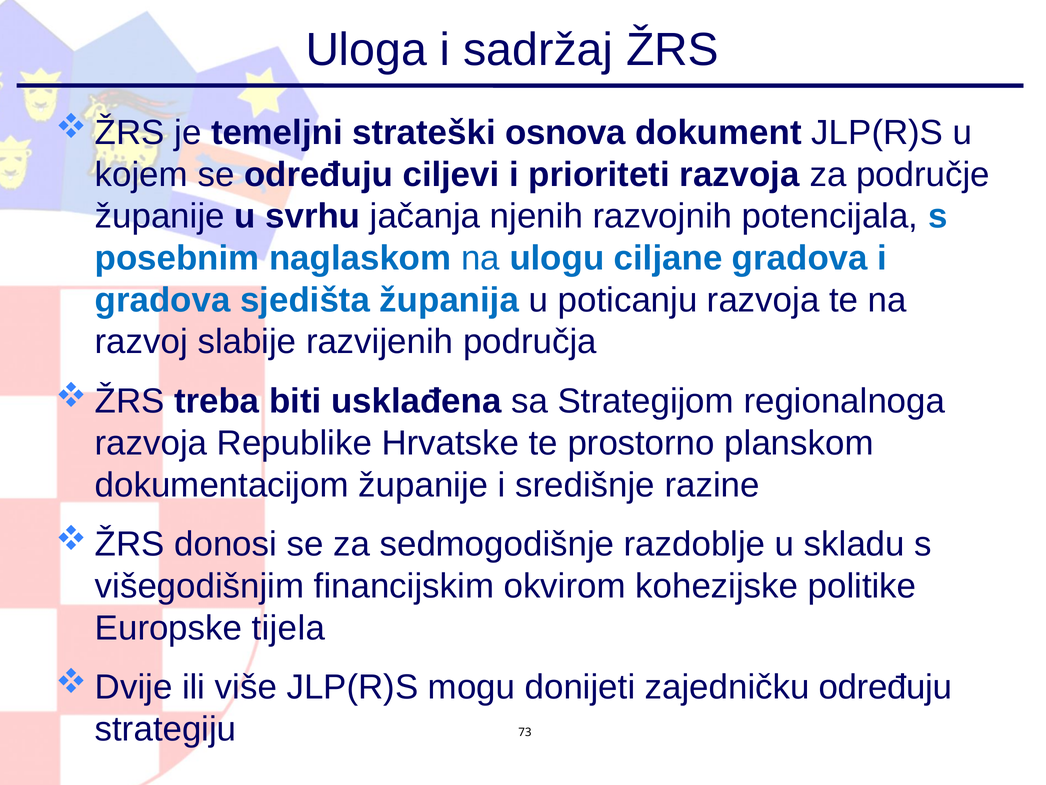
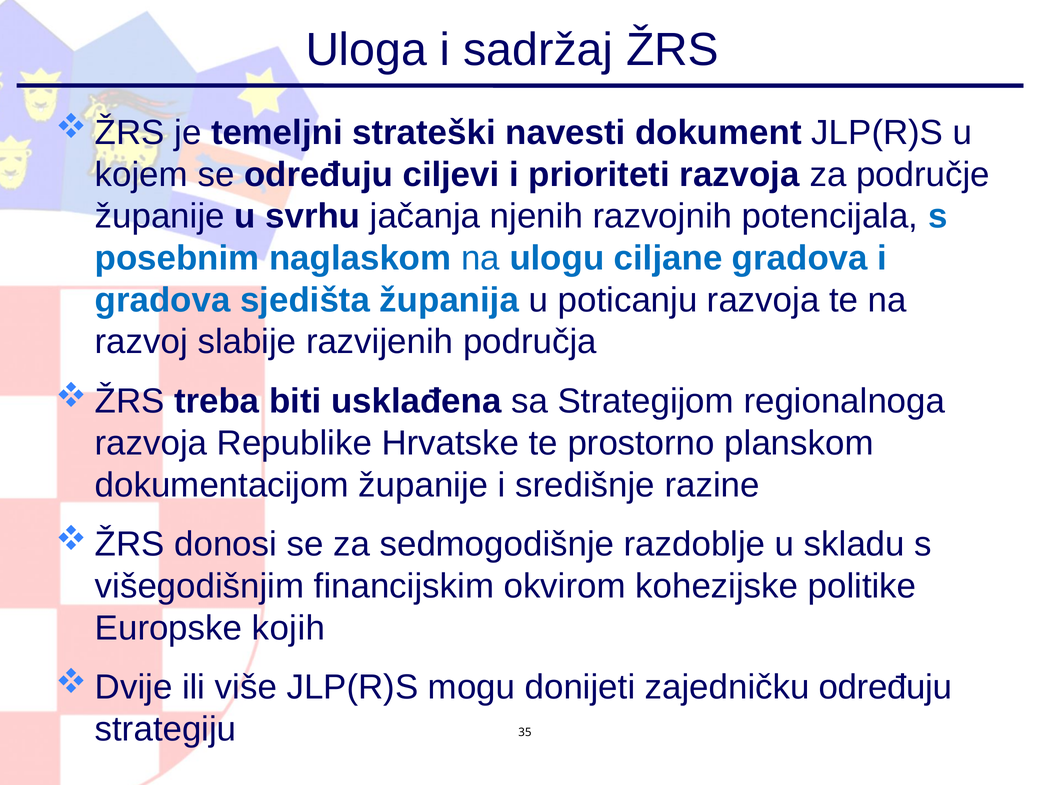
osnova: osnova -> navesti (565, 133)
tijela: tijela -> kojih (288, 628)
73: 73 -> 35 (525, 732)
